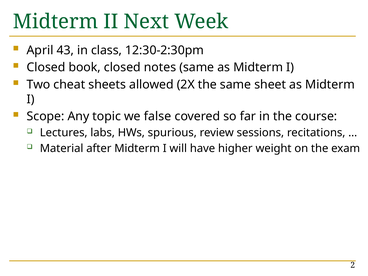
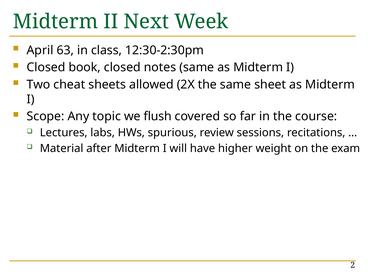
43: 43 -> 63 (65, 50)
false: false -> flush (158, 116)
